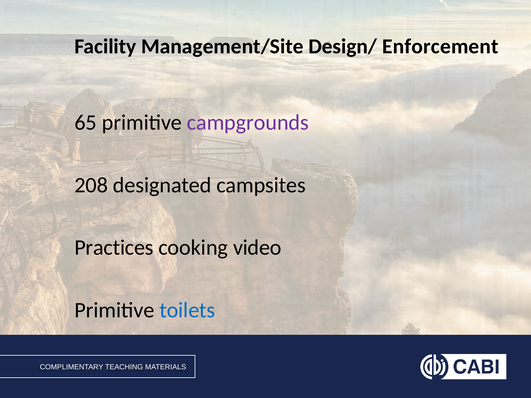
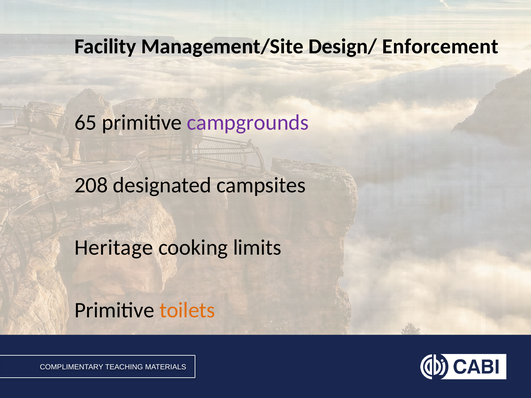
Practices: Practices -> Heritage (114, 248)
video: video -> limits (257, 248)
toilets colour: blue -> orange (187, 310)
